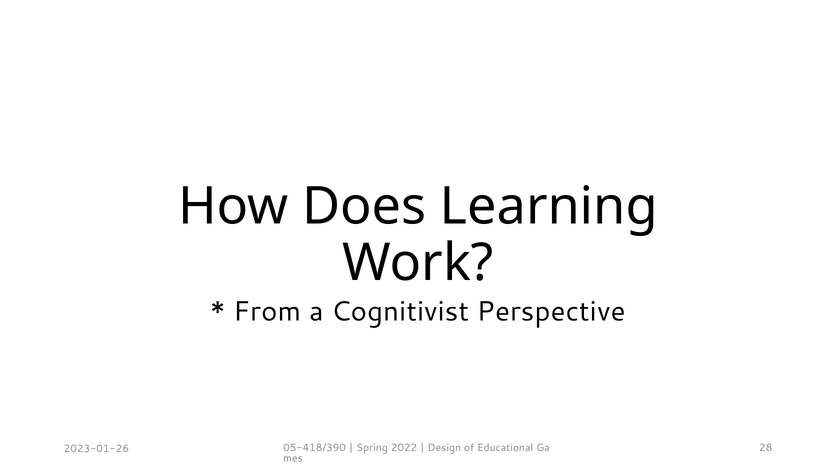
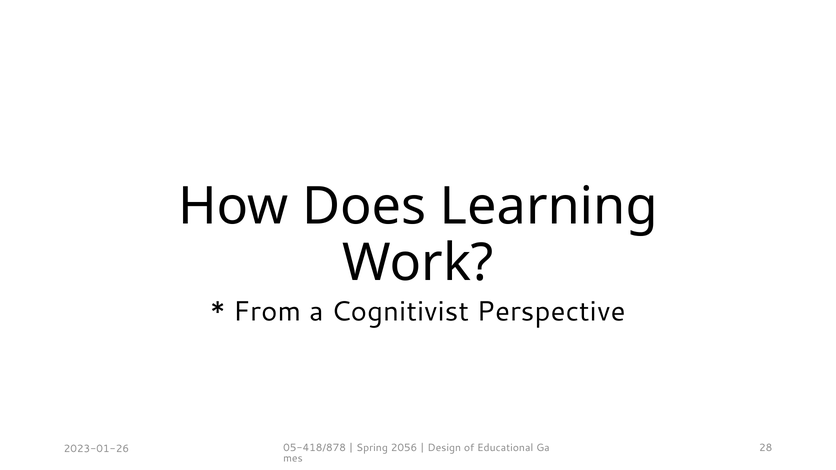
05-418/390: 05-418/390 -> 05-418/878 (315, 448)
2022: 2022 -> 2056 (404, 448)
